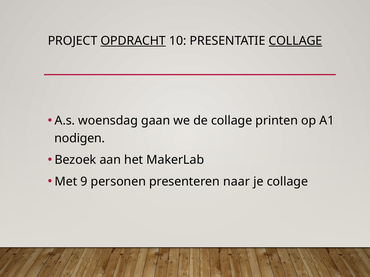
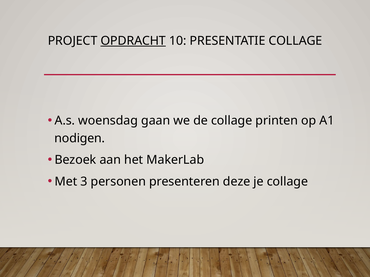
COLLAGE underline: present -> none (296, 41)
9: 9 -> 3 (84, 182)
naar: naar -> deze (237, 182)
